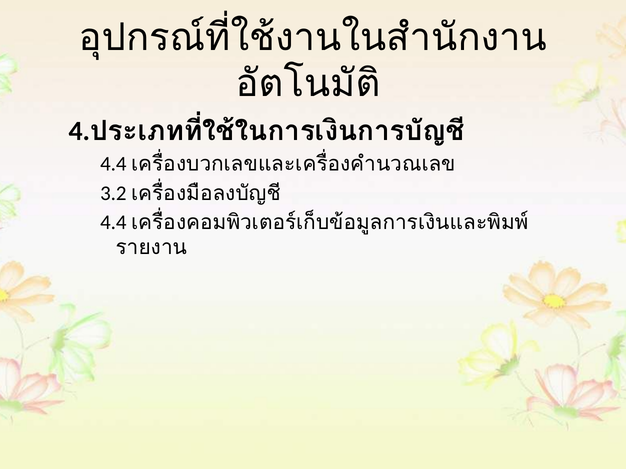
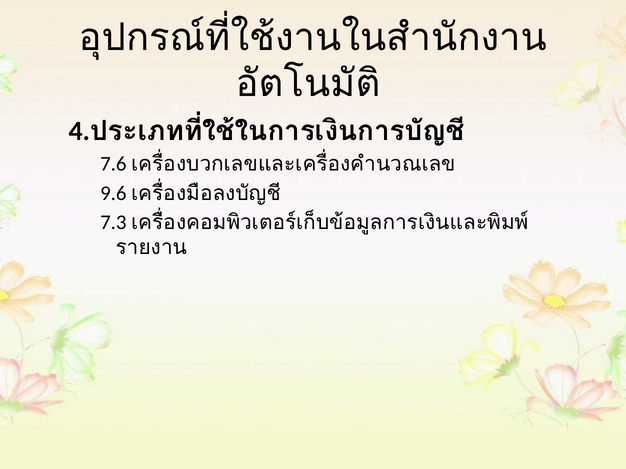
4.4: 4.4 -> 7.6 (113, 164)
3.2: 3.2 -> 9.6 (113, 193)
4.4: 4.4 -> 7.3 (113, 223)
